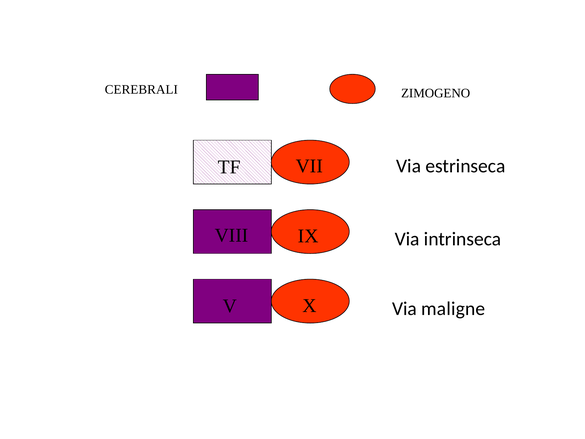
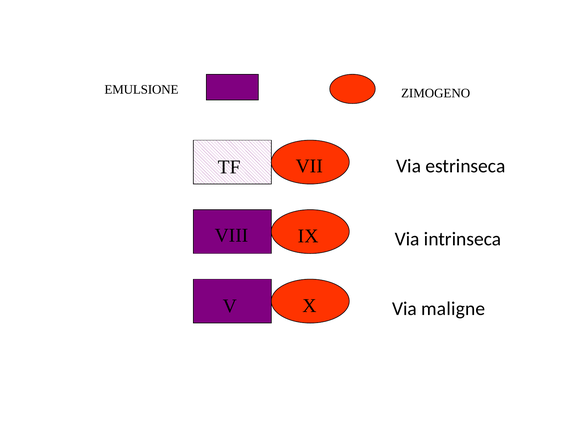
CEREBRALI: CEREBRALI -> EMULSIONE (141, 89)
